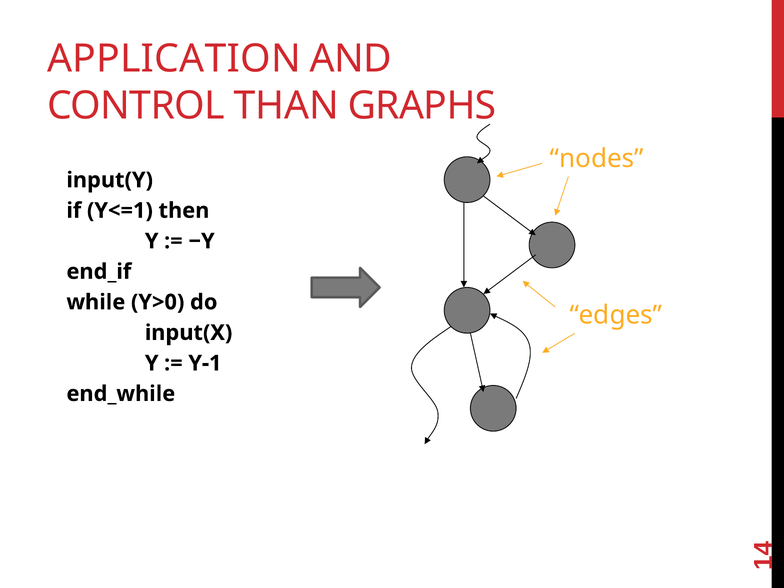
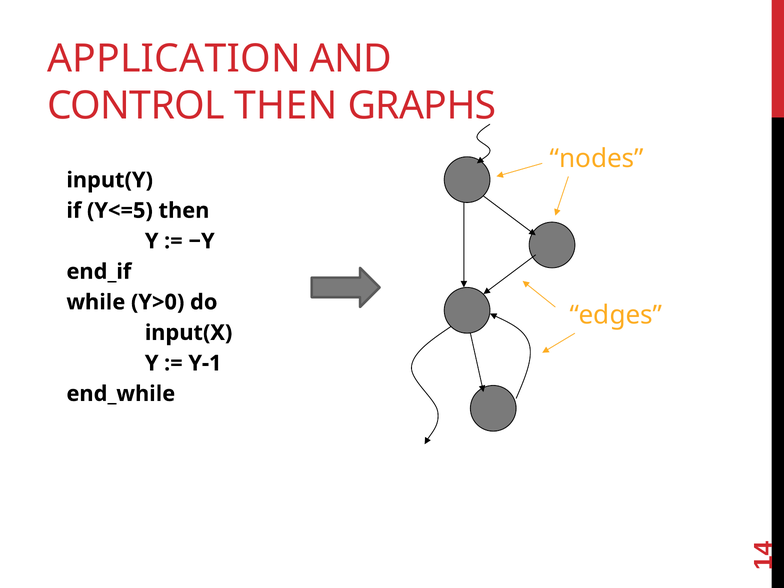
CONTROL THAN: THAN -> THEN (286, 106)
Y<=1: Y<=1 -> Y<=5 (120, 211)
